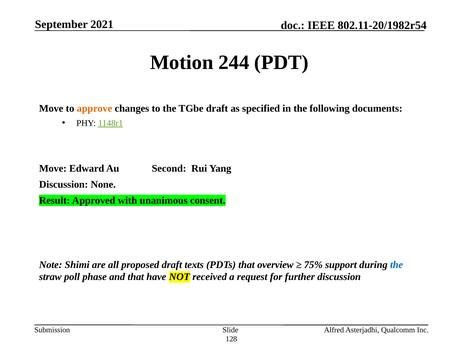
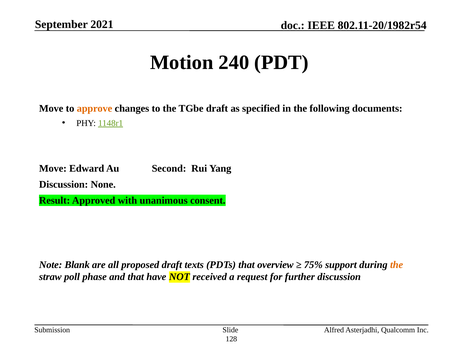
244: 244 -> 240 (234, 63)
Shimi: Shimi -> Blank (77, 265)
the colour: blue -> orange (397, 265)
